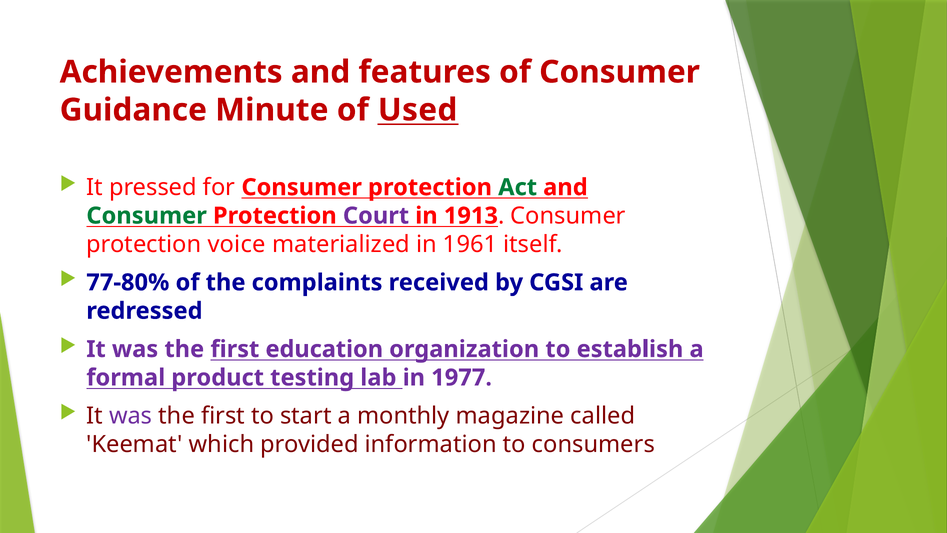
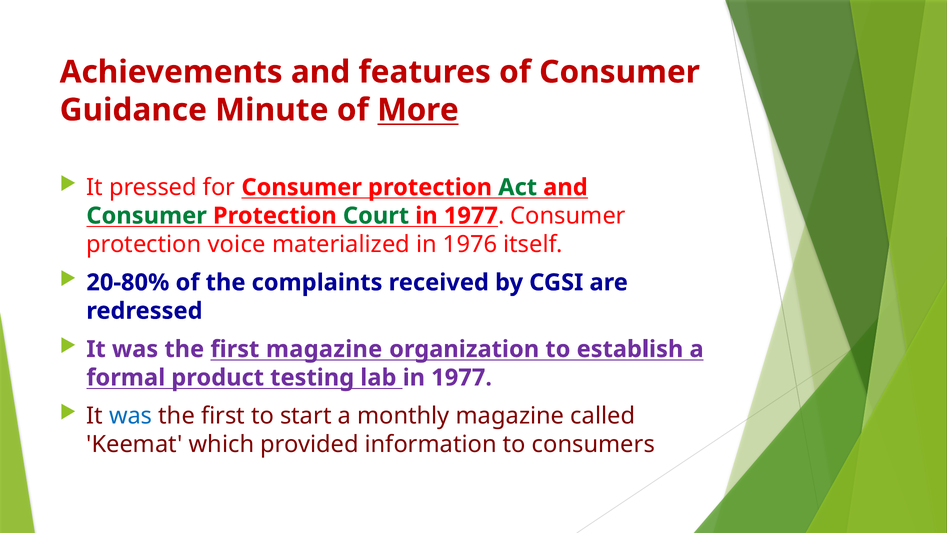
Used: Used -> More (418, 110)
Court colour: purple -> green (376, 216)
1913: 1913 -> 1977 (471, 216)
1961: 1961 -> 1976 (470, 244)
77-80%: 77-80% -> 20-80% (128, 282)
first education: education -> magazine (324, 349)
was colour: purple -> blue (131, 416)
